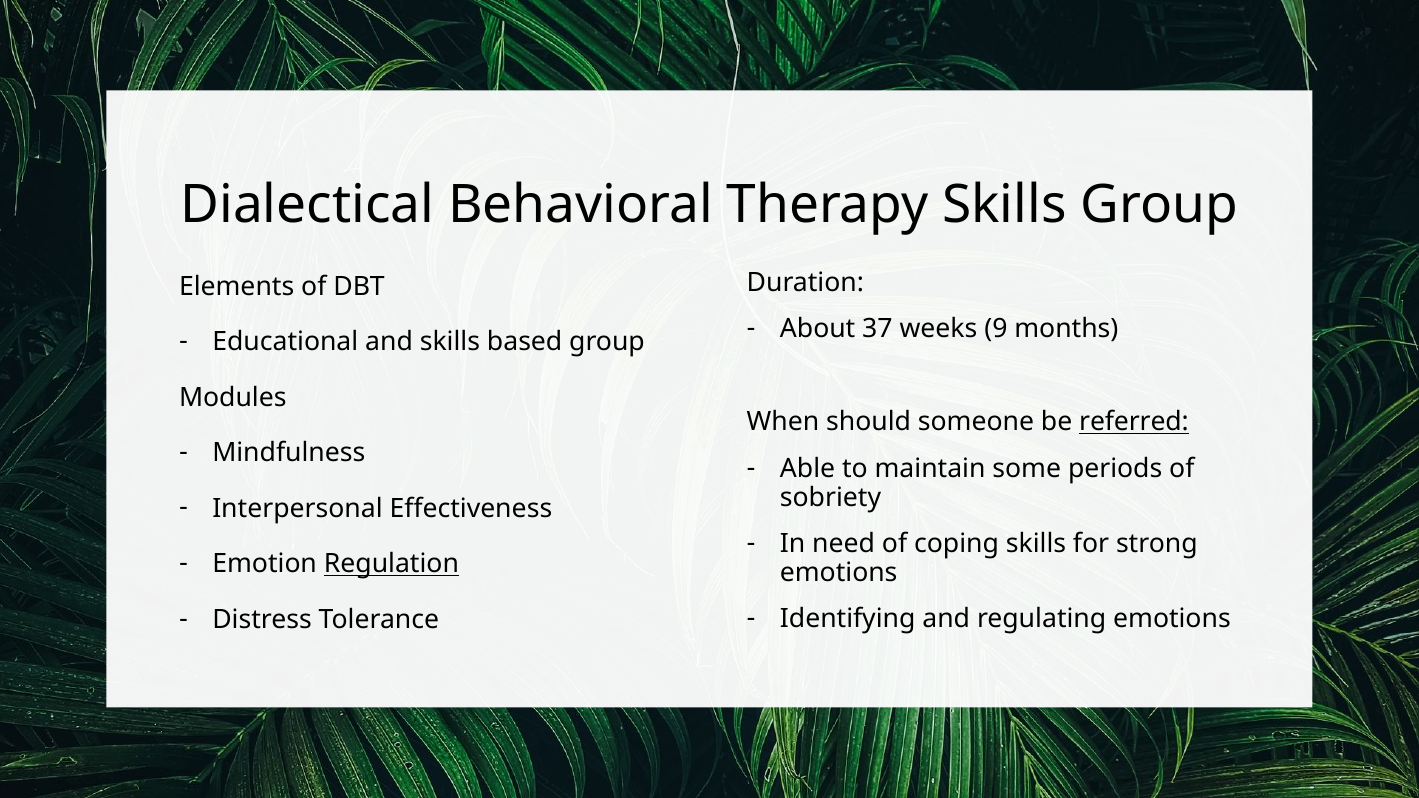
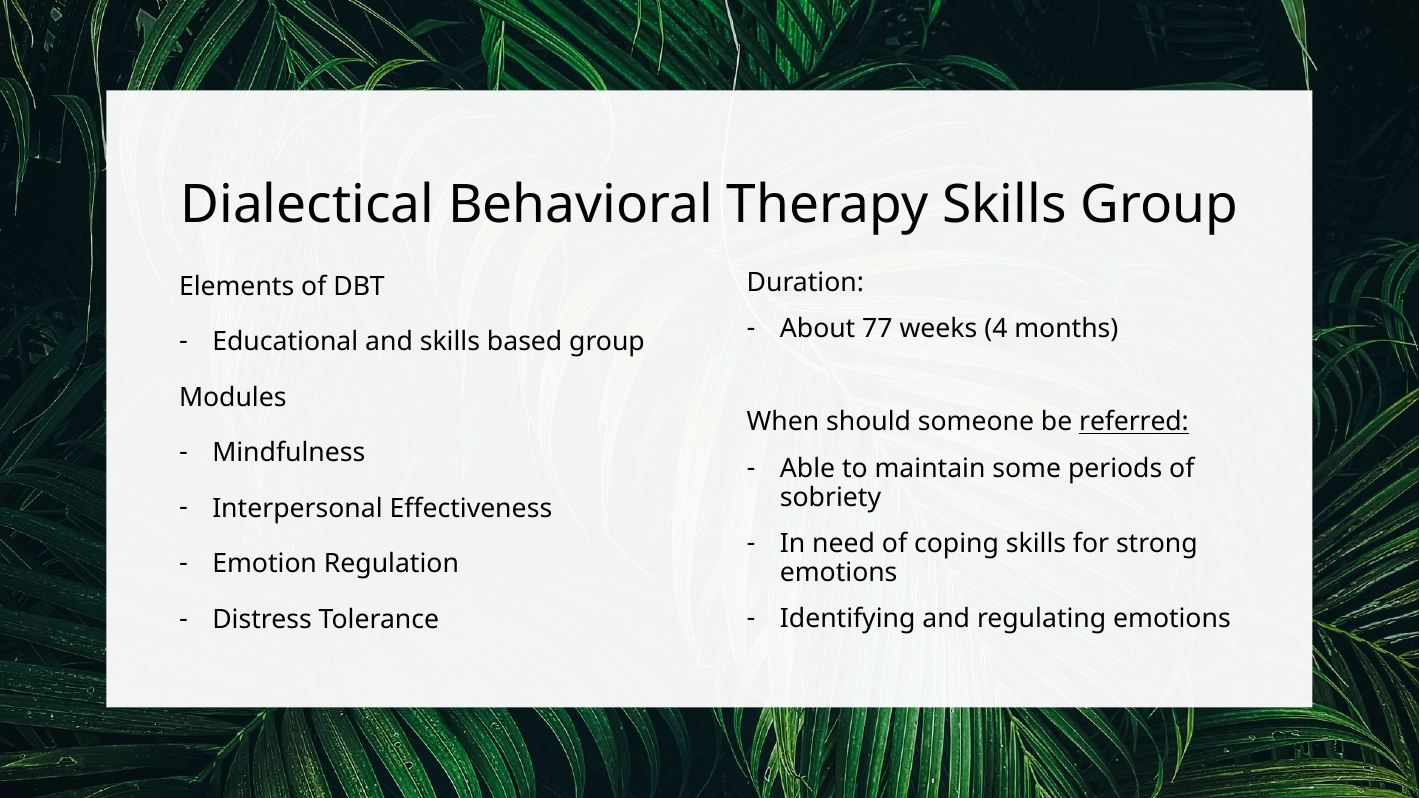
37: 37 -> 77 (877, 329)
9: 9 -> 4 (996, 329)
Regulation underline: present -> none (391, 564)
